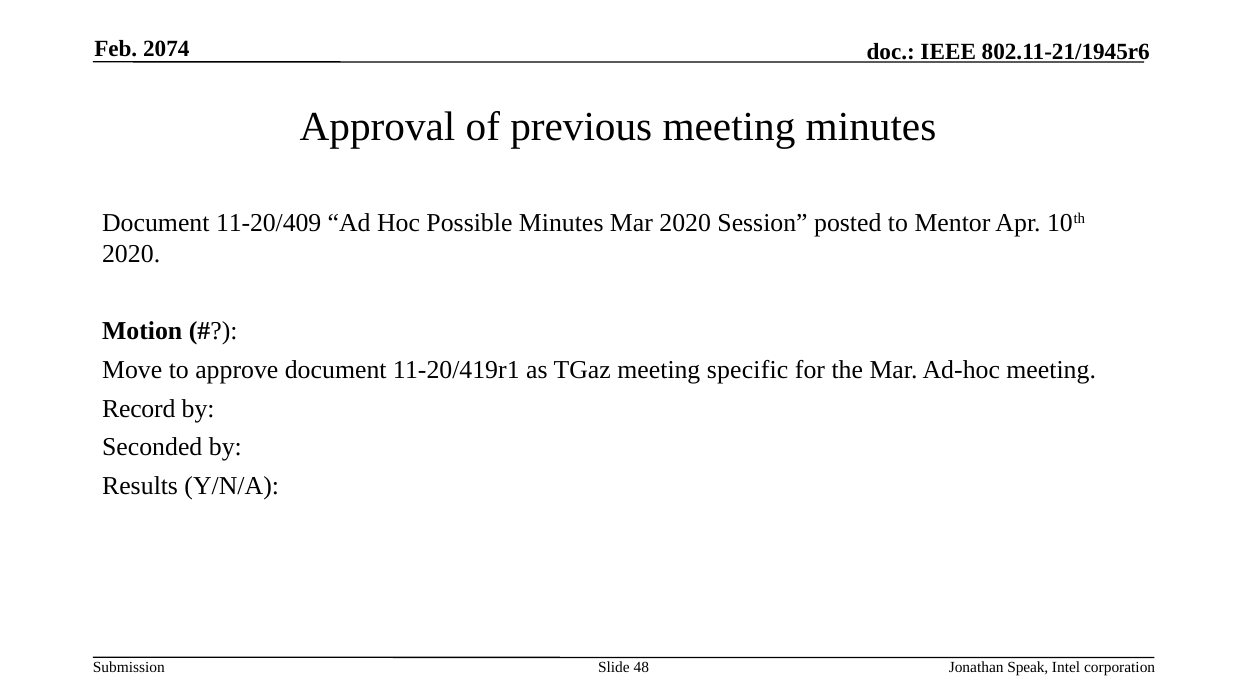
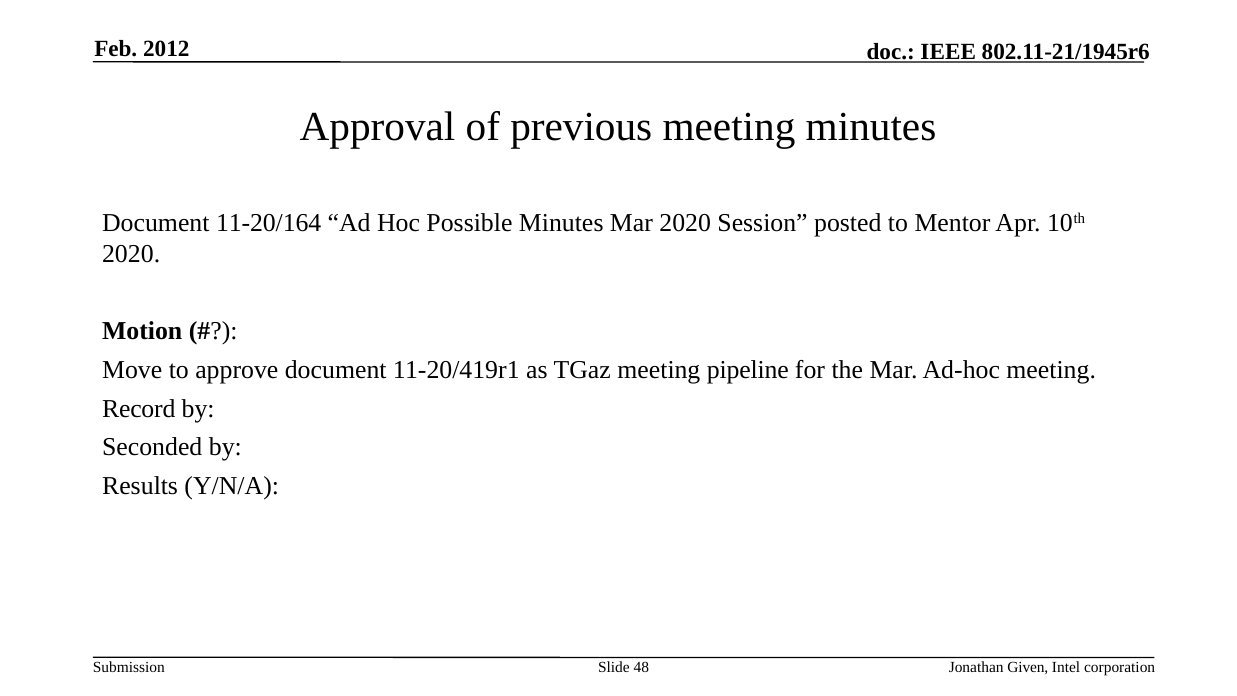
2074: 2074 -> 2012 (166, 49)
11-20/409: 11-20/409 -> 11-20/164 (269, 223)
specific: specific -> pipeline (748, 370)
Speak: Speak -> Given (1028, 667)
